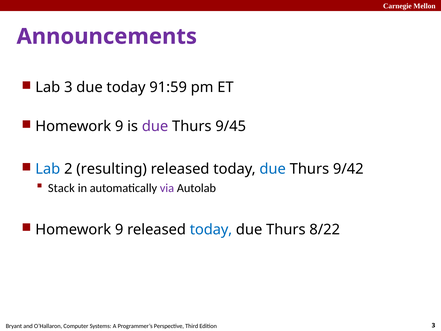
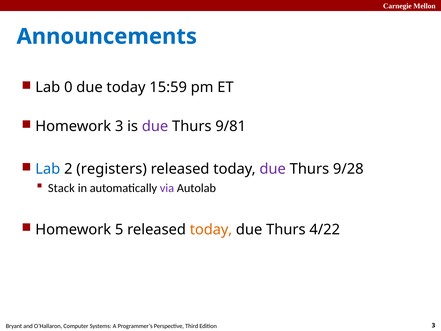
Announcements colour: purple -> blue (107, 36)
Lab 3: 3 -> 0 (68, 87)
91:59: 91:59 -> 15:59 (168, 87)
9: 9 -> 3 (119, 126)
9/45: 9/45 -> 9/81 (231, 126)
resulting: resulting -> registers (112, 169)
due colour: blue -> purple (273, 169)
9/42: 9/42 -> 9/28 (348, 169)
9: 9 -> 5 (119, 229)
today colour: blue -> orange (211, 229)
8/22: 8/22 -> 4/22 (325, 229)
